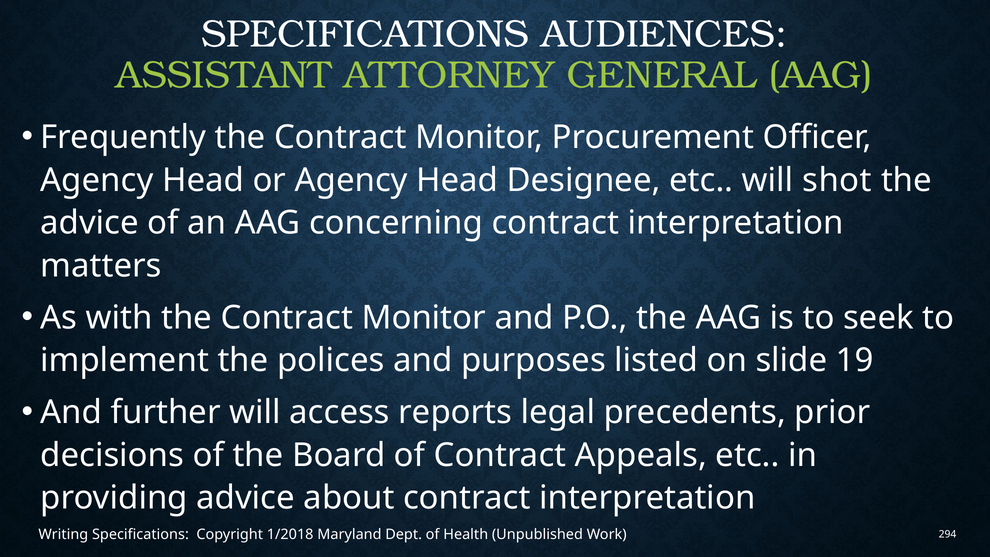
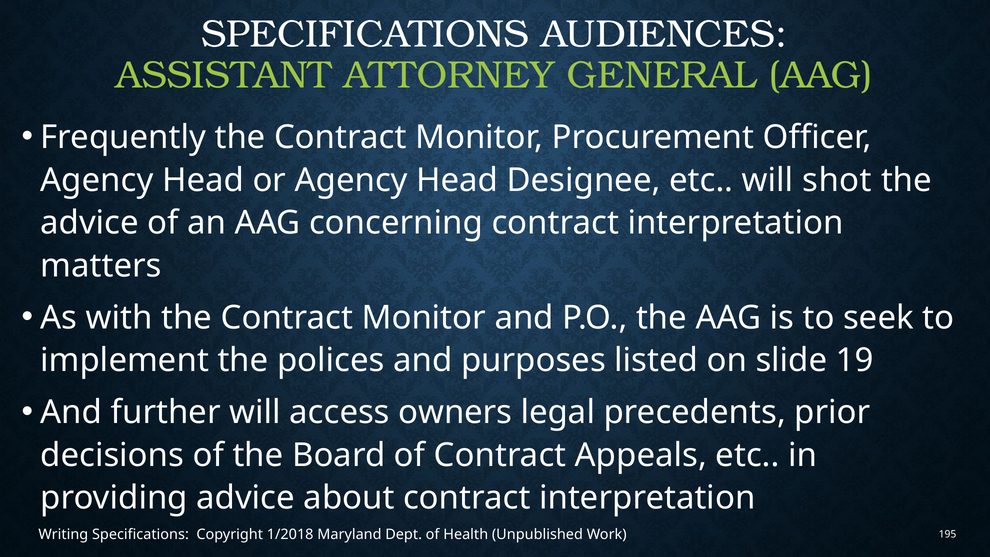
reports: reports -> owners (455, 412)
294: 294 -> 195 (948, 534)
